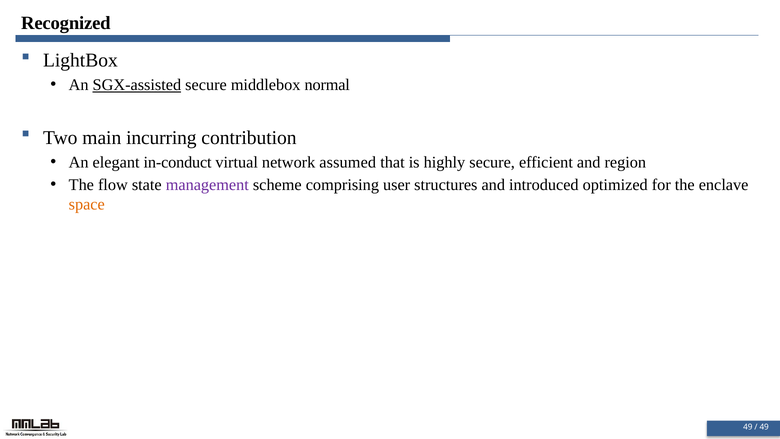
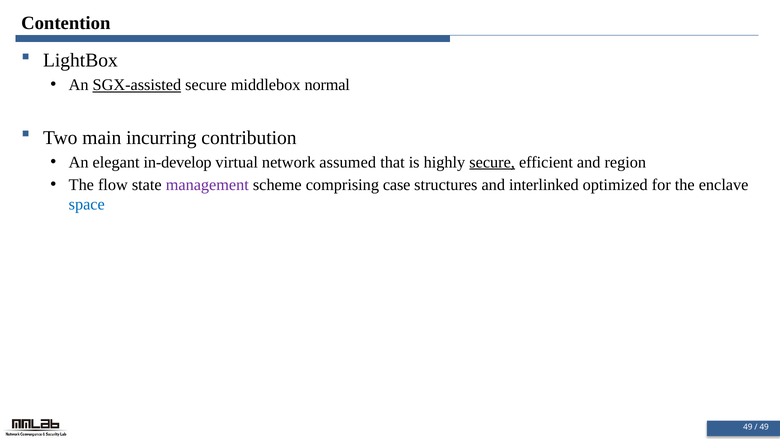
Recognized: Recognized -> Contention (66, 23)
in-conduct: in-conduct -> in-develop (178, 162)
secure underline: none -> present (492, 162)
user: user -> case (397, 185)
introduced: introduced -> interlinked (544, 185)
space colour: orange -> blue (87, 204)
